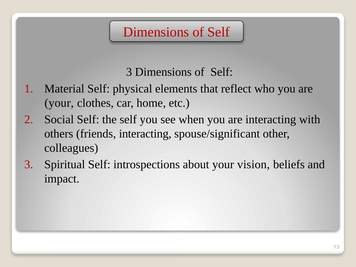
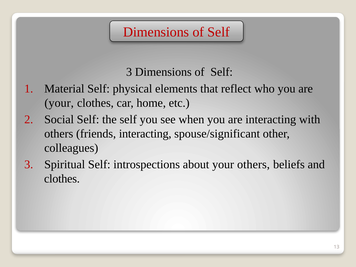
your vision: vision -> others (253, 165)
impact: impact -> clothes (62, 179)
